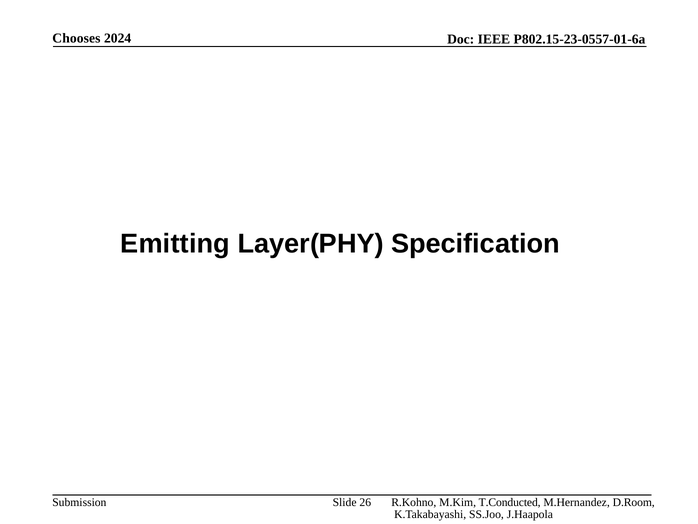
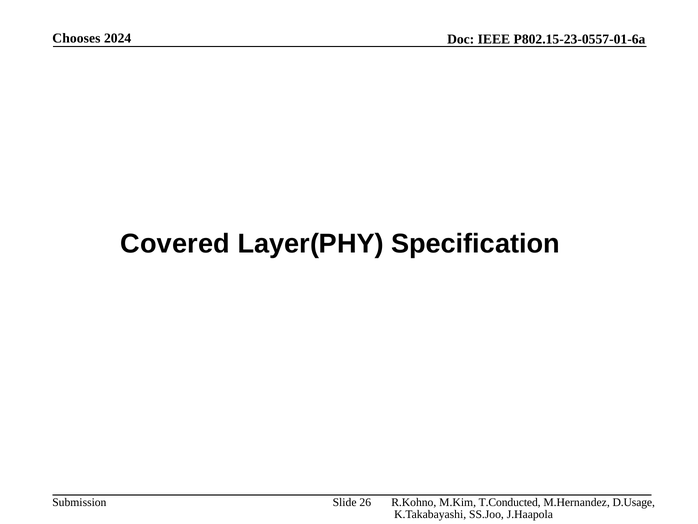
Emitting: Emitting -> Covered (175, 244)
D.Room: D.Room -> D.Usage (634, 502)
